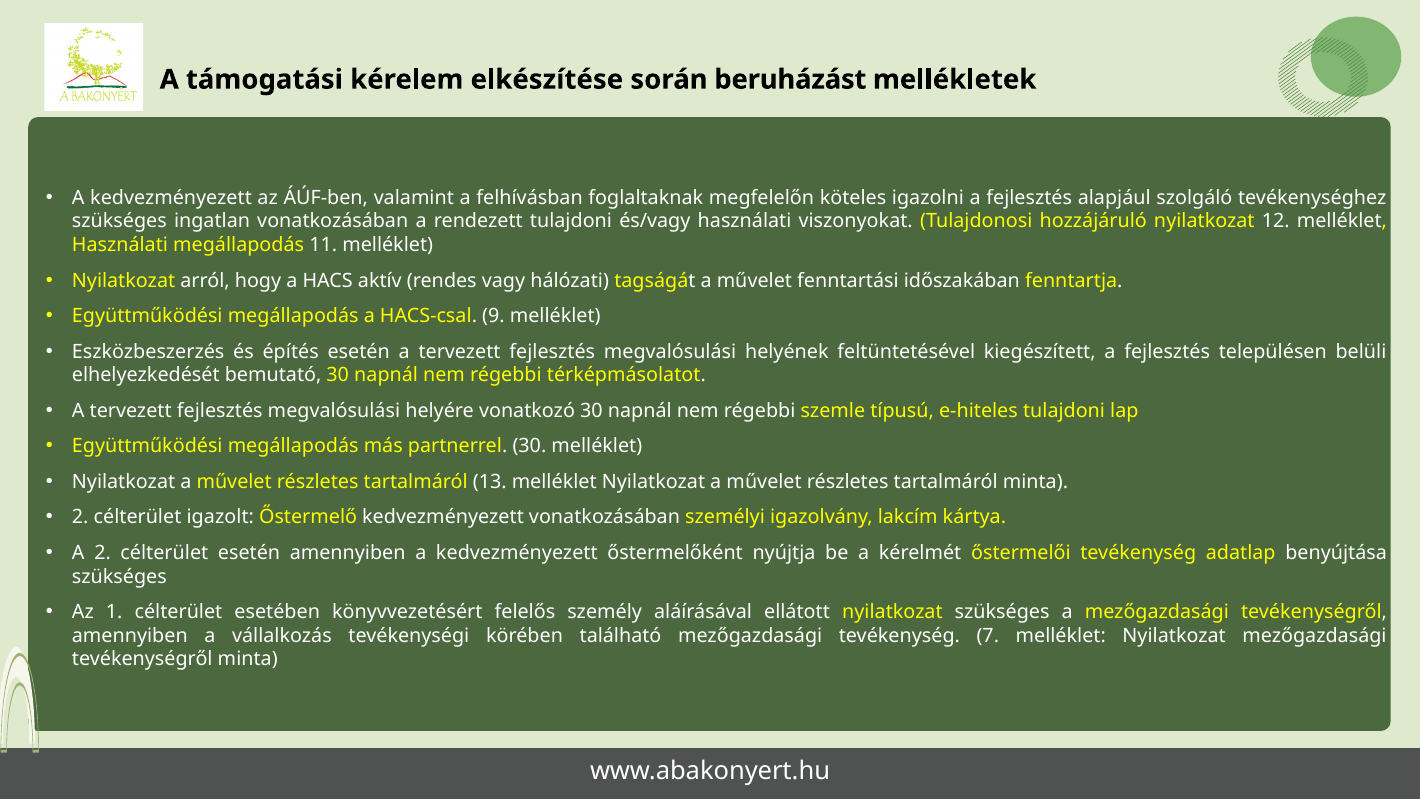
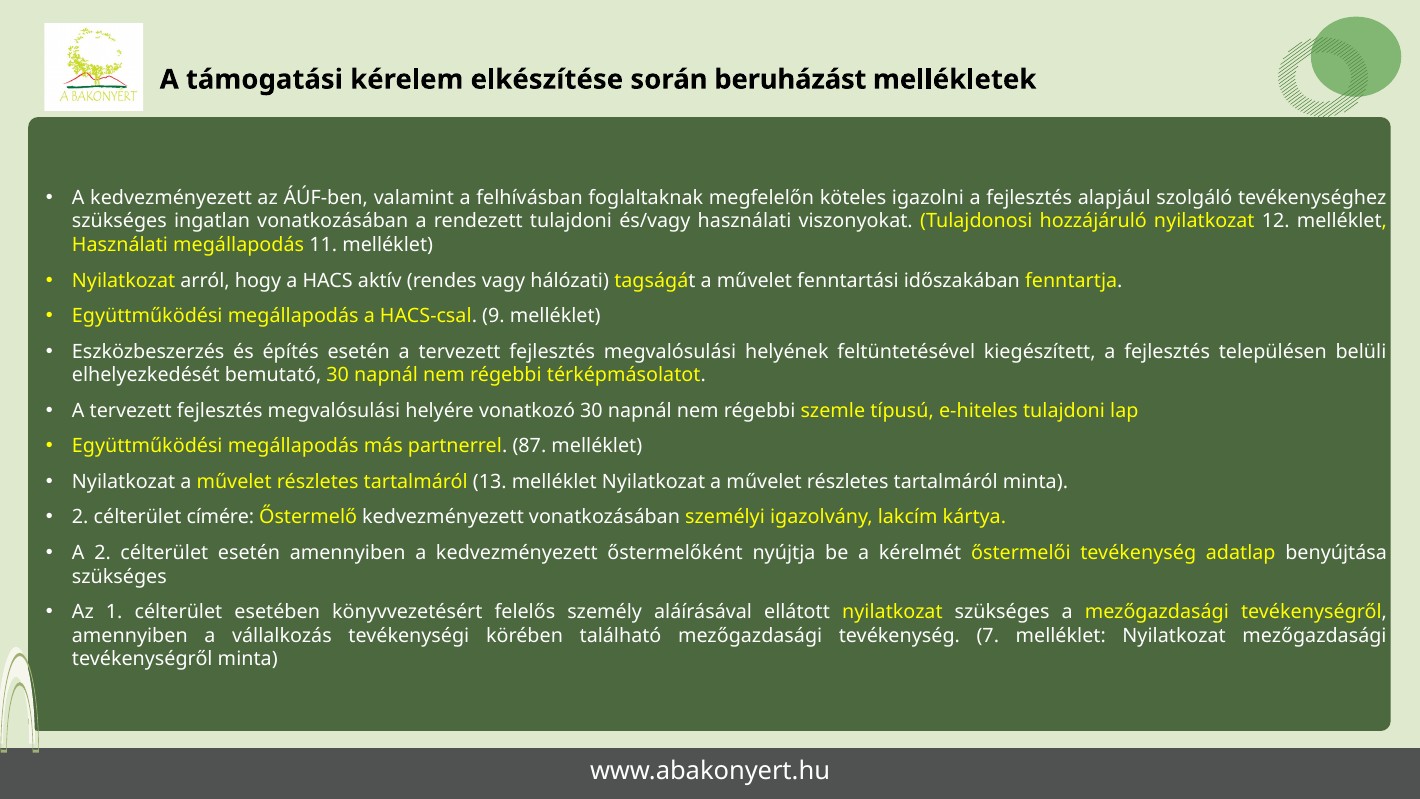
partnerrel 30: 30 -> 87 (529, 446)
igazolt: igazolt -> címére (220, 517)
